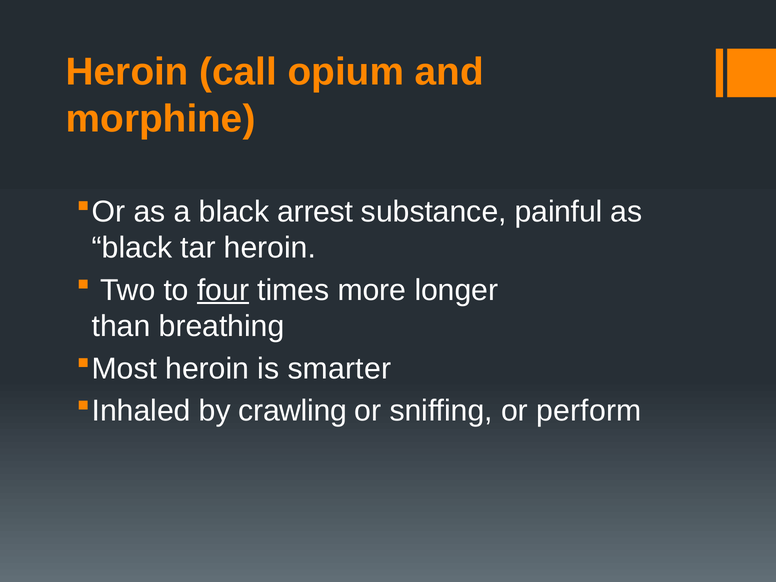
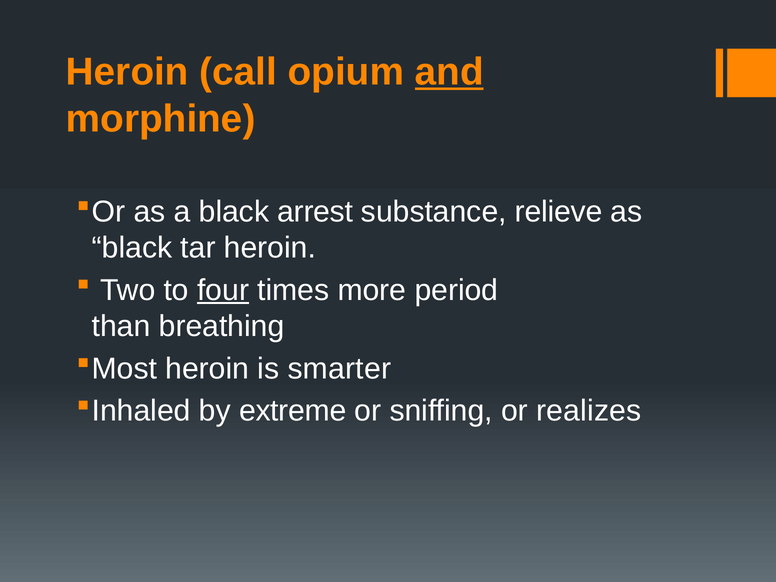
and underline: none -> present (449, 72)
painful: painful -> relieve (559, 212)
longer: longer -> period (456, 290)
crawling: crawling -> extreme (293, 411)
perform: perform -> realizes (589, 411)
